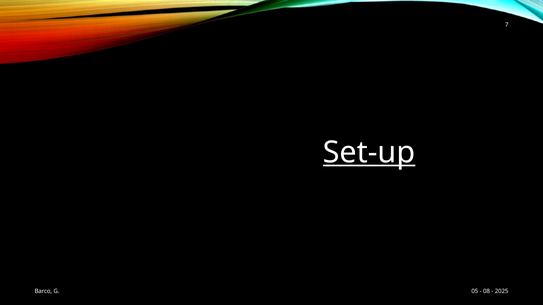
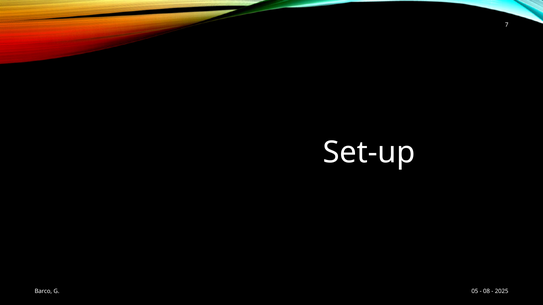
Set-up underline: present -> none (369, 153)
